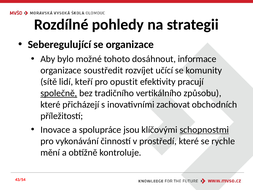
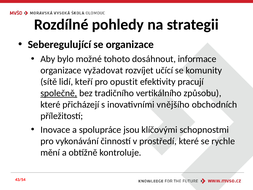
soustředit: soustředit -> vyžadovat (103, 70)
zachovat: zachovat -> vnějšího (173, 104)
schopnostmi underline: present -> none (204, 130)
